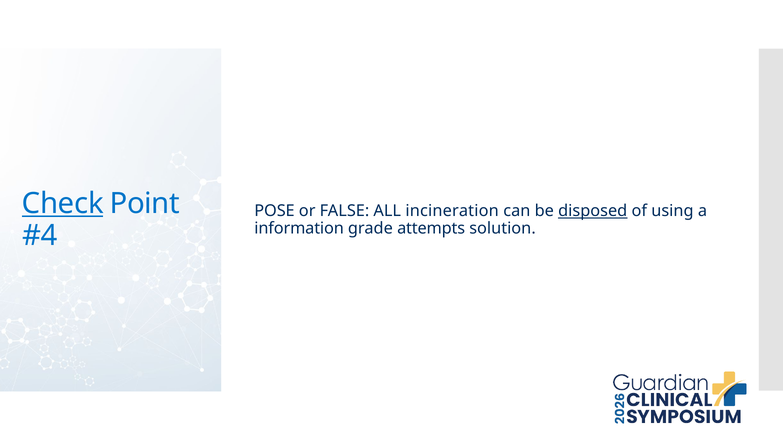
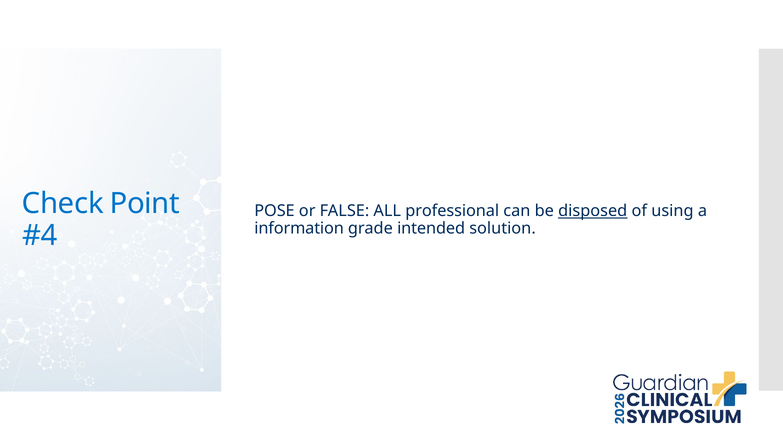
Check underline: present -> none (63, 204)
incineration: incineration -> professional (452, 211)
attempts: attempts -> intended (431, 229)
